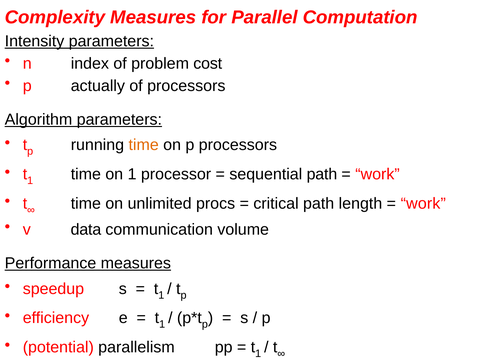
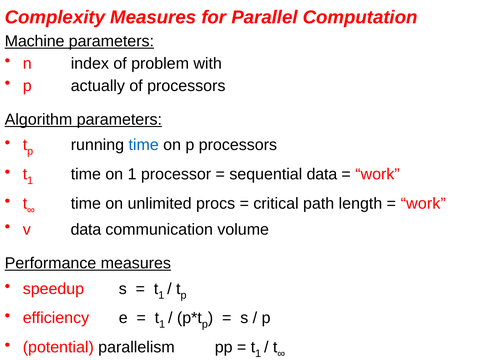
Intensity: Intensity -> Machine (35, 41)
cost: cost -> with (208, 63)
time colour: orange -> blue (144, 145)
sequential path: path -> data (322, 174)
